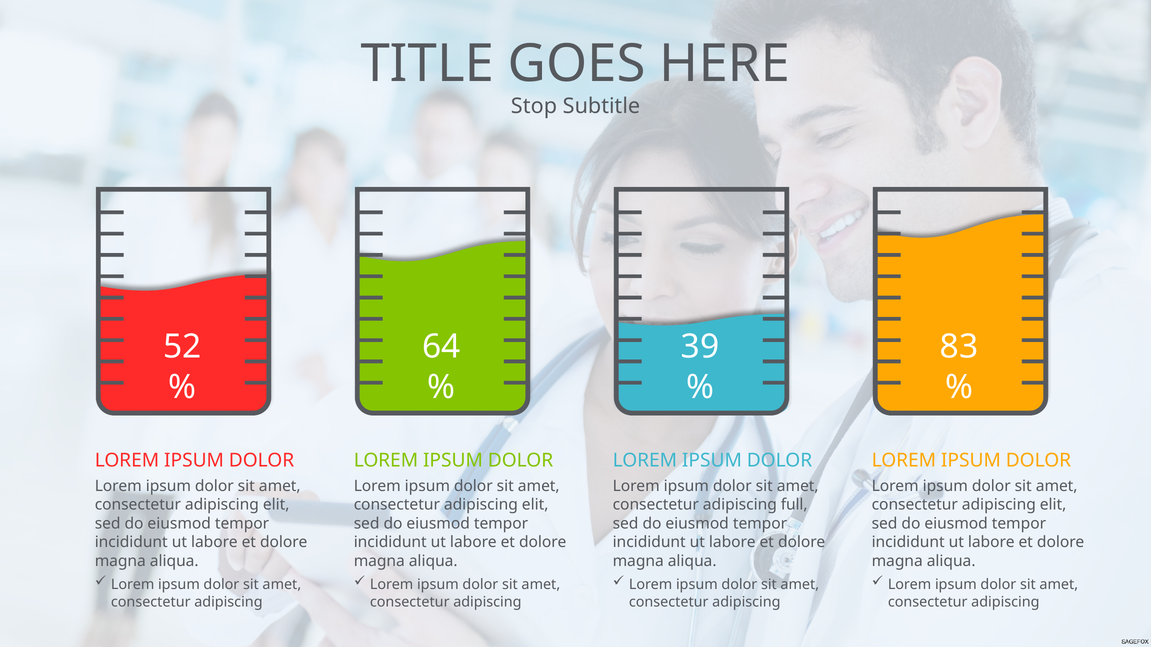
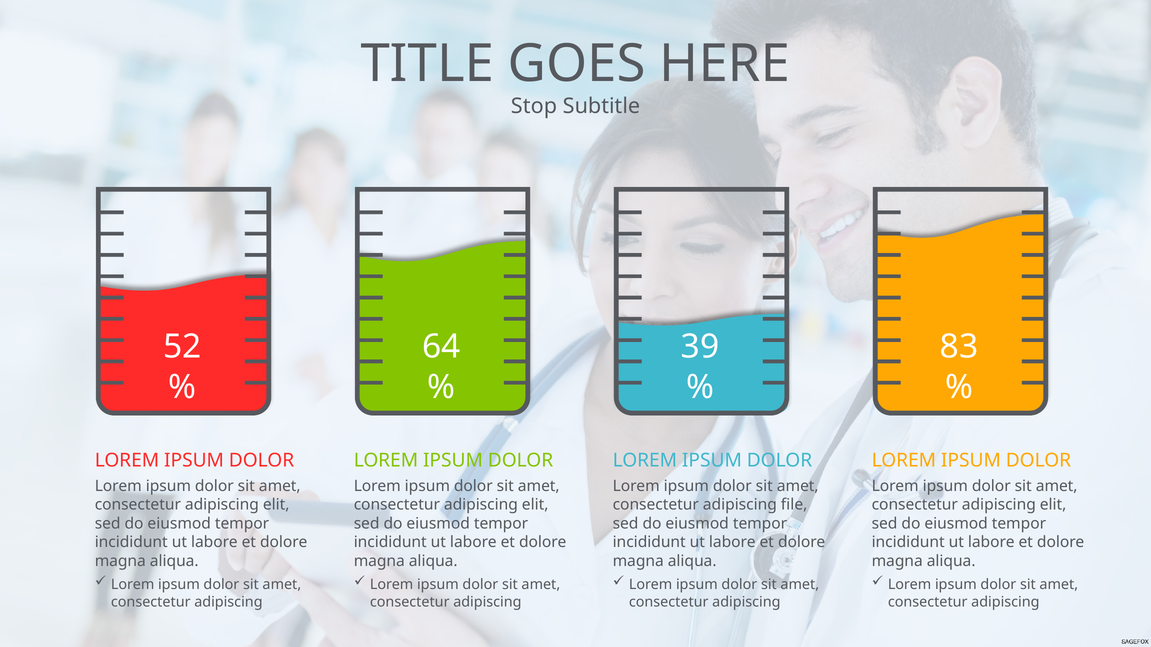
full: full -> file (794, 505)
